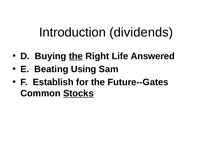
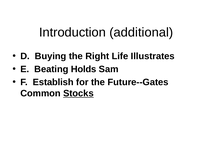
dividends: dividends -> additional (141, 32)
the underline: present -> none (76, 56)
Answered: Answered -> Illustrates (153, 56)
Using: Using -> Holds (84, 69)
